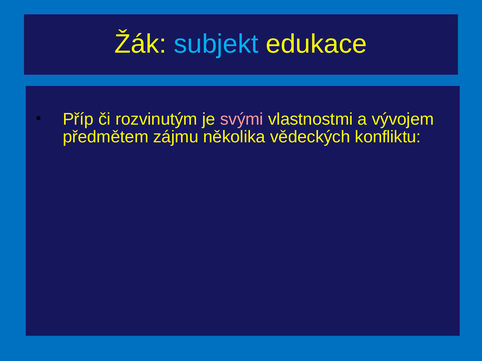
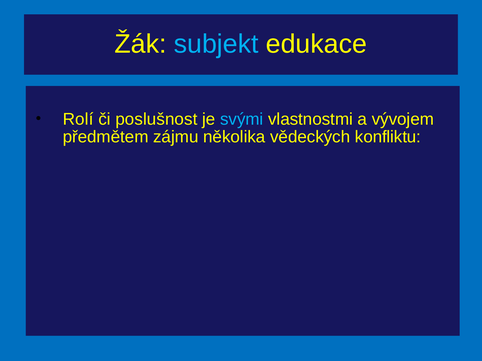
Příp: Příp -> Rolí (78, 119)
rozvinutým: rozvinutým -> poslušnost (156, 119)
svými colour: pink -> light blue (242, 119)
